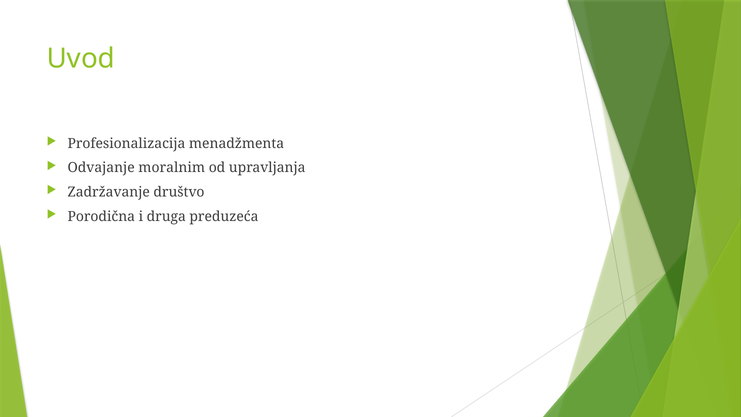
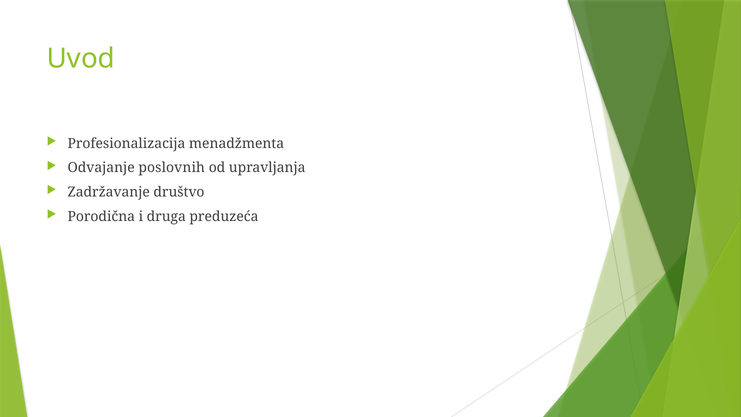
moralnim: moralnim -> poslovnih (172, 168)
